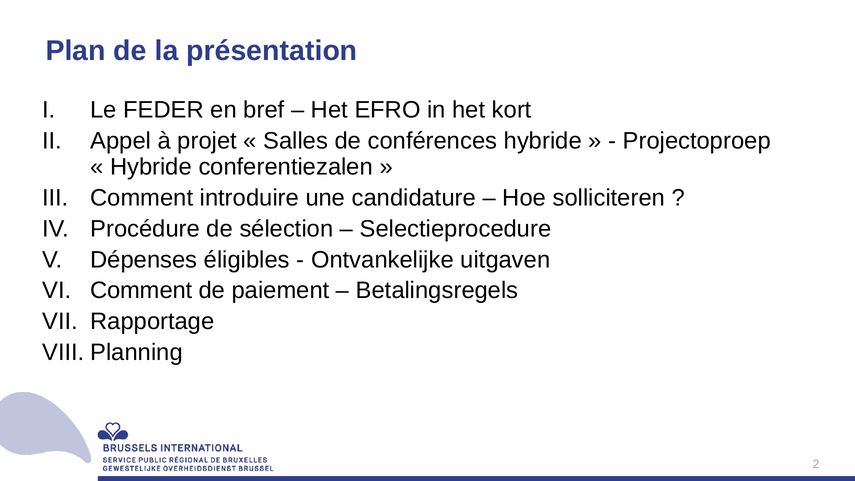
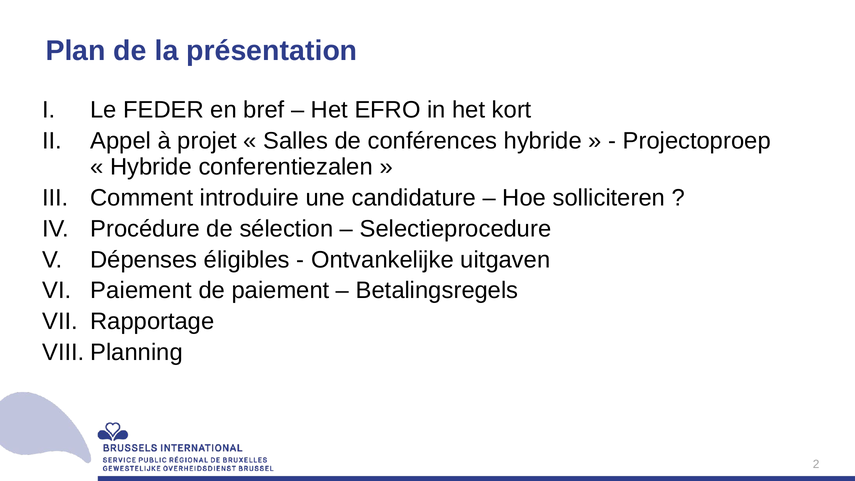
Comment: Comment -> Paiement (141, 291)
